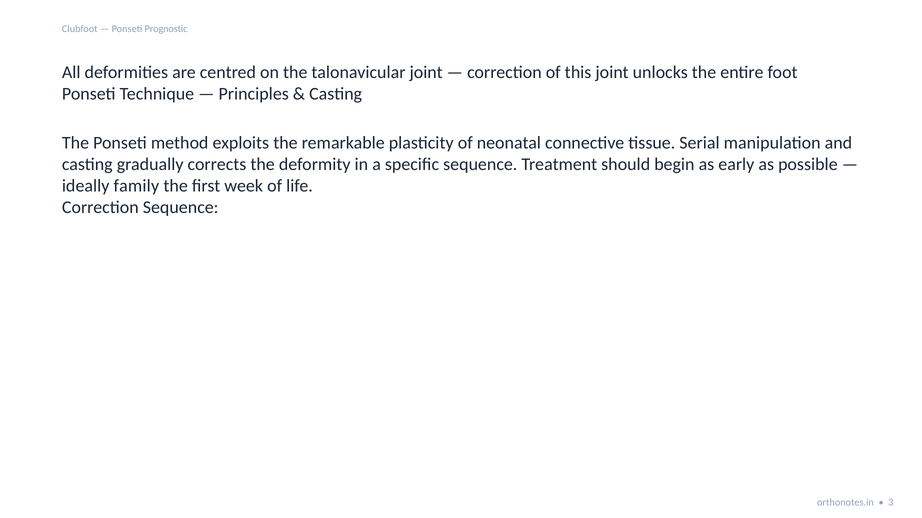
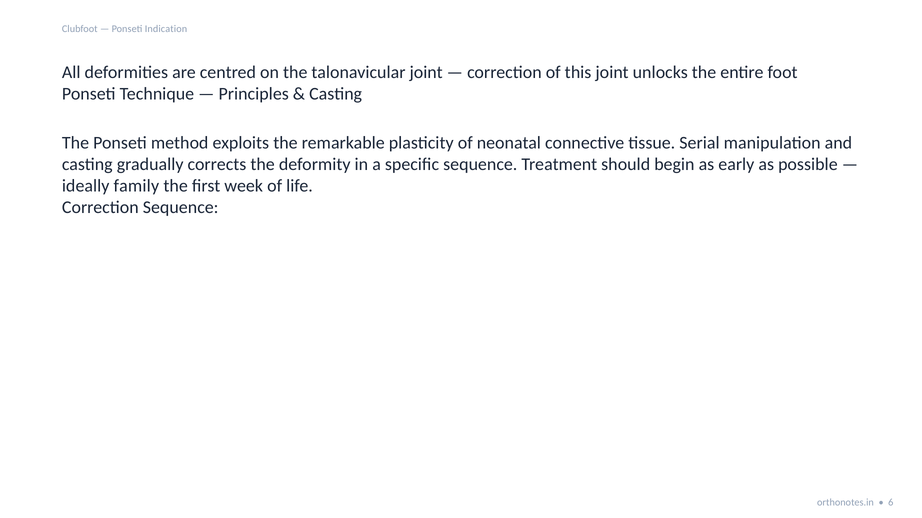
Prognostic: Prognostic -> Indication (166, 29)
3: 3 -> 6 (891, 503)
